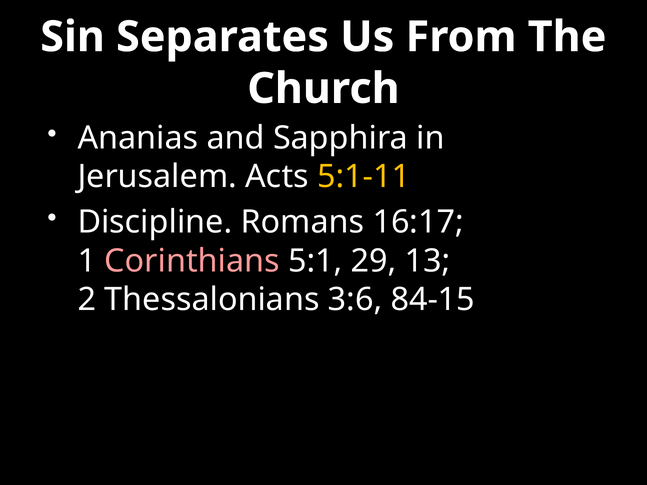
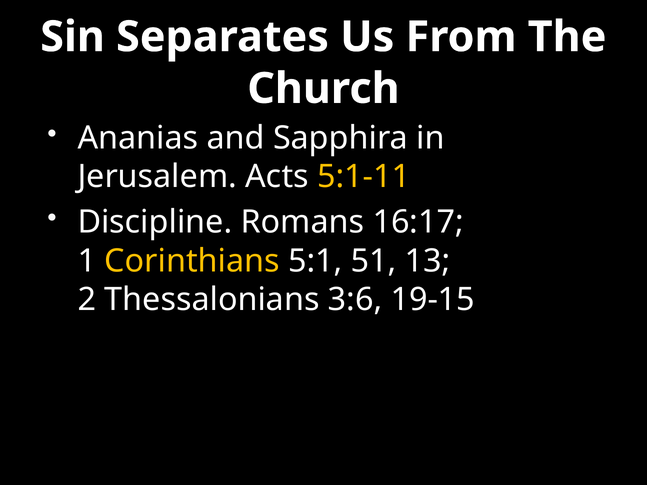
Corinthians colour: pink -> yellow (192, 261)
29: 29 -> 51 (374, 261)
84-15: 84-15 -> 19-15 (433, 300)
